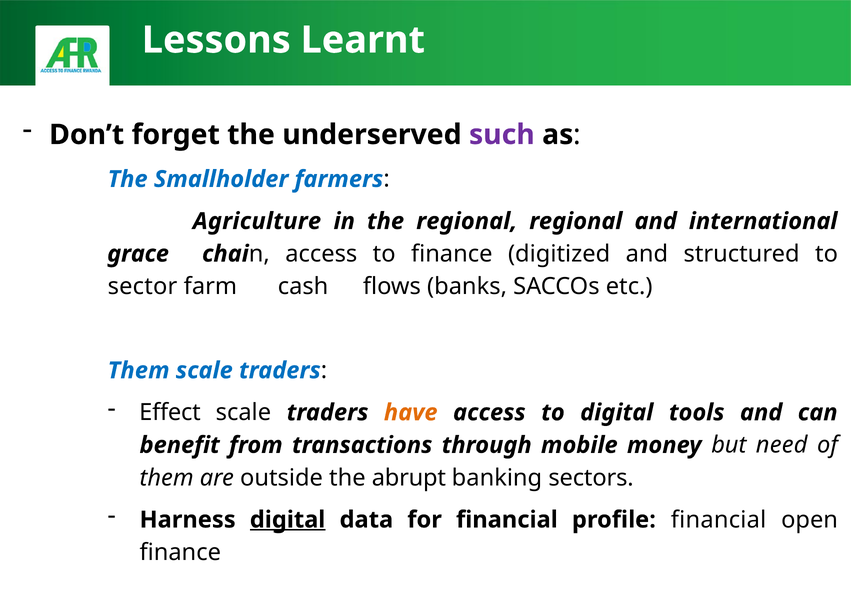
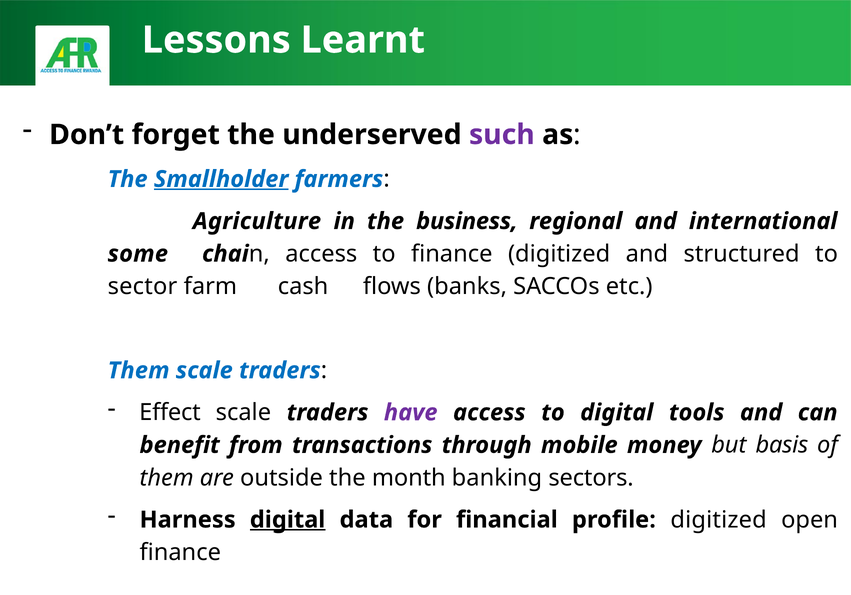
Smallholder underline: none -> present (221, 179)
the regional: regional -> business (467, 221)
grace: grace -> some (138, 254)
have colour: orange -> purple (411, 413)
need: need -> basis (782, 446)
abrupt: abrupt -> month (409, 478)
profile financial: financial -> digitized (719, 520)
